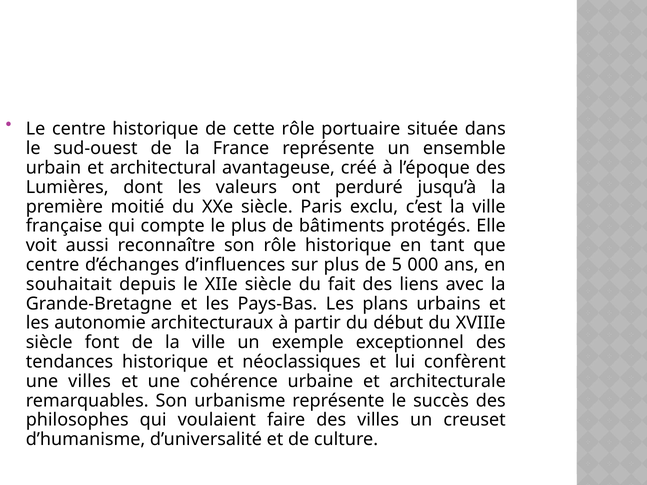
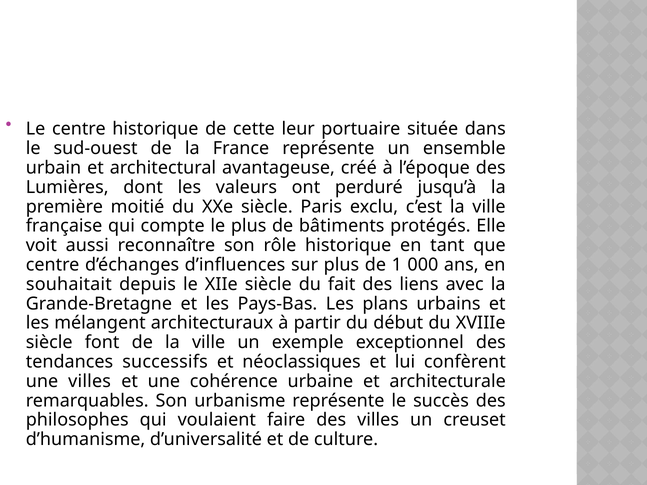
cette rôle: rôle -> leur (298, 129)
5: 5 -> 1 (397, 265)
autonomie: autonomie -> mélangent (100, 323)
tendances historique: historique -> successifs (165, 362)
